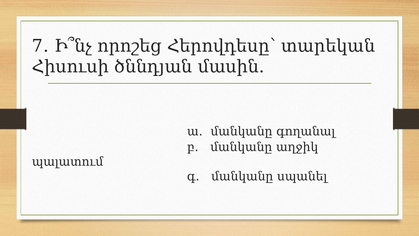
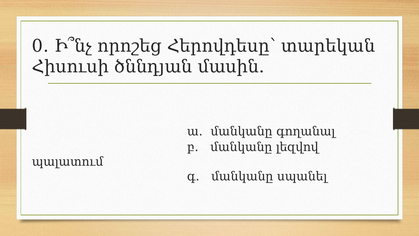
7․: 7․ -> 0․ (40, 46)
աղջիկ: աղջիկ -> լեզվով (297, 147)
